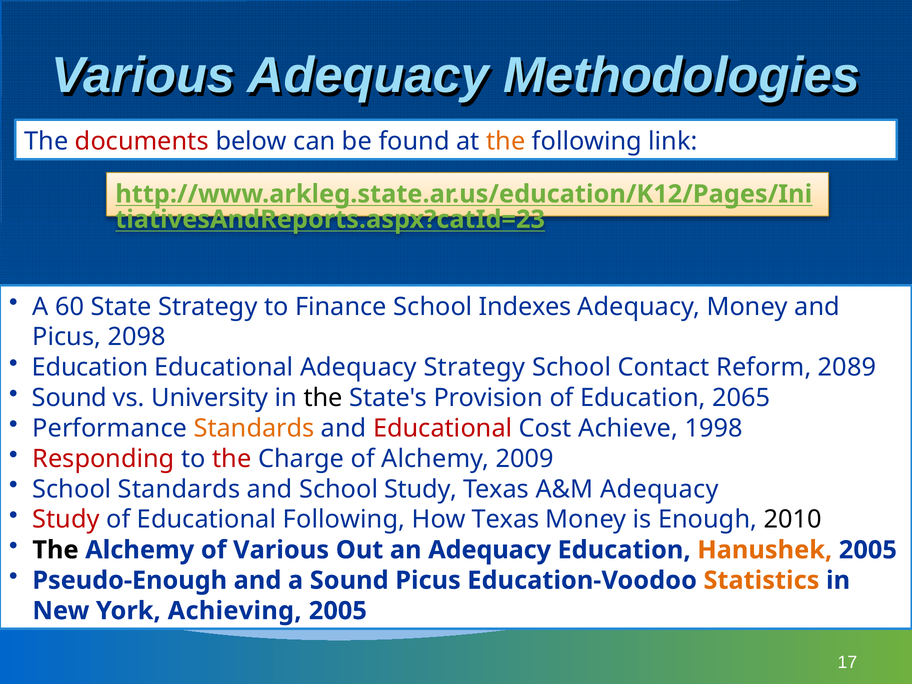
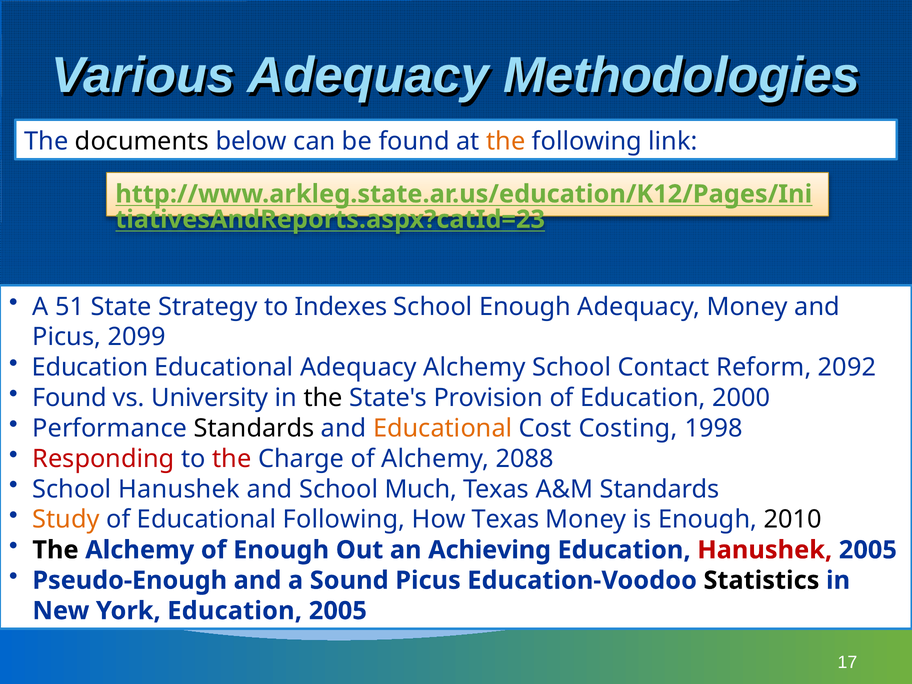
documents colour: red -> black (142, 141)
60: 60 -> 51 (70, 307)
Finance: Finance -> Indexes (341, 307)
School Indexes: Indexes -> Enough (525, 307)
2098: 2098 -> 2099 (137, 337)
Adequacy Strategy: Strategy -> Alchemy (474, 368)
2089: 2089 -> 2092 (847, 368)
Sound: Sound -> Found (69, 398)
2065: 2065 -> 2000 (741, 398)
Standards colour: orange -> black (254, 428)
Educational colour: red -> orange (443, 428)
Achieve: Achieve -> Costing (628, 428)
2009: 2009 -> 2088 (525, 459)
School Standards: Standards -> Hanushek (179, 489)
School Study: Study -> Much (421, 489)
A&M Adequacy: Adequacy -> Standards (660, 489)
Study colour: red -> orange (66, 520)
of Various: Various -> Enough (281, 550)
an Adequacy: Adequacy -> Achieving (490, 550)
Hanushek colour: orange -> red (765, 550)
Statistics colour: orange -> black (761, 580)
York Achieving: Achieving -> Education (235, 611)
